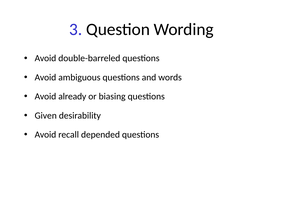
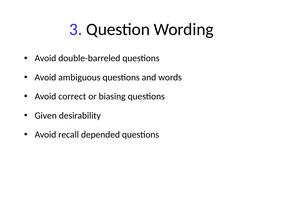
already: already -> correct (72, 97)
